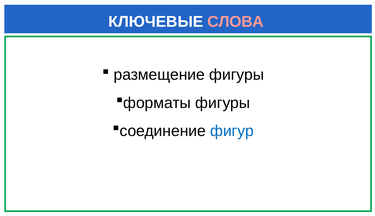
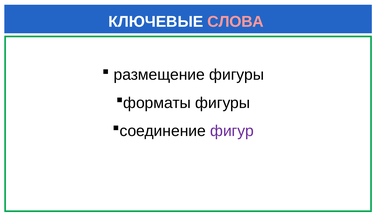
фигур colour: blue -> purple (232, 131)
